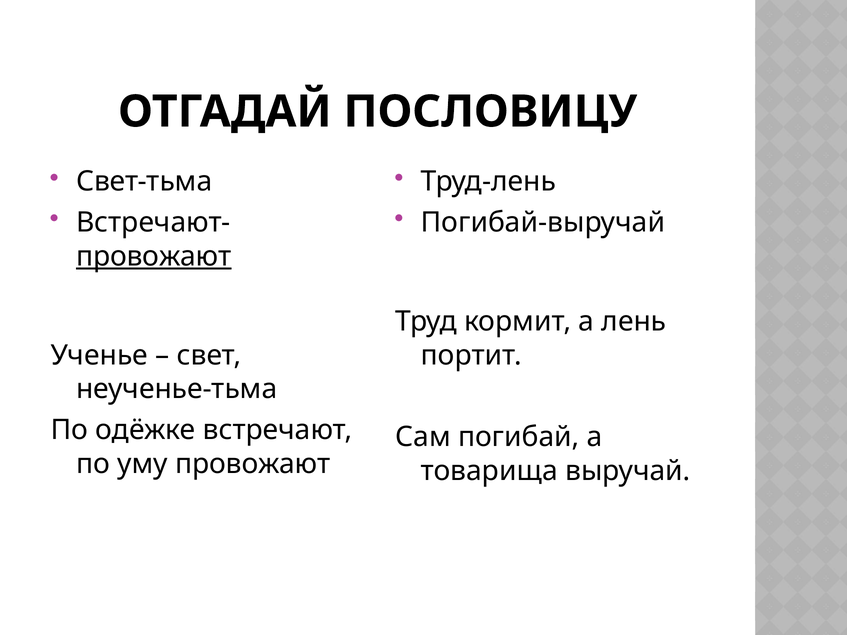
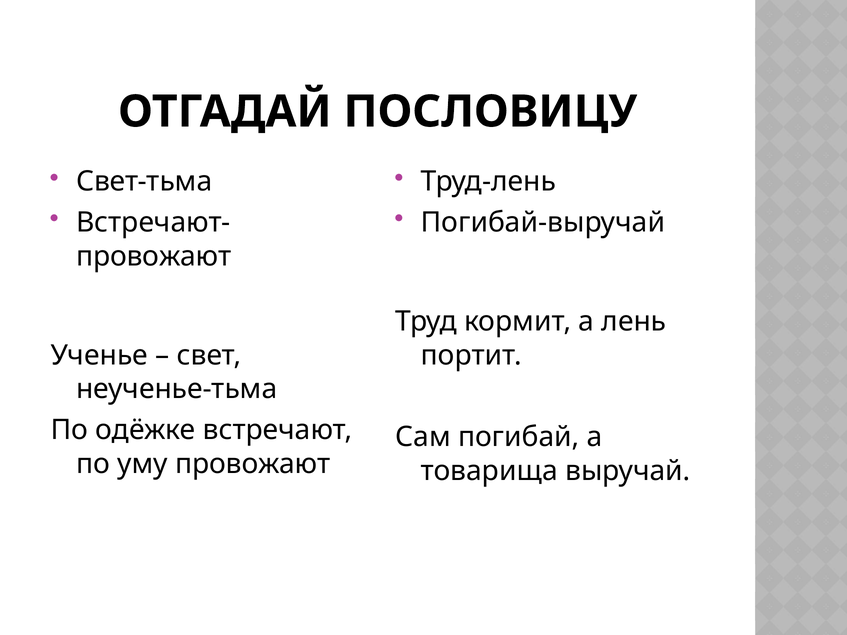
провожают underline: present -> none (154, 256)
